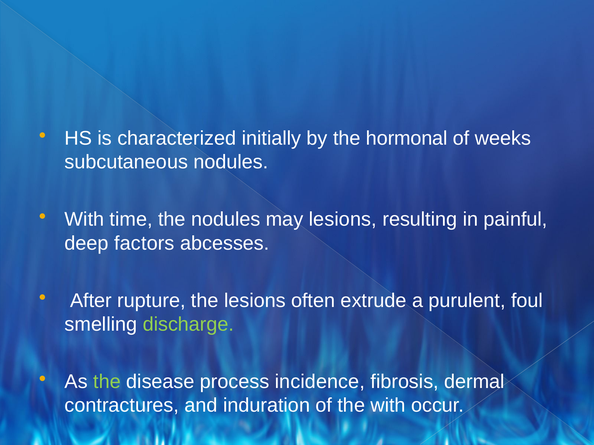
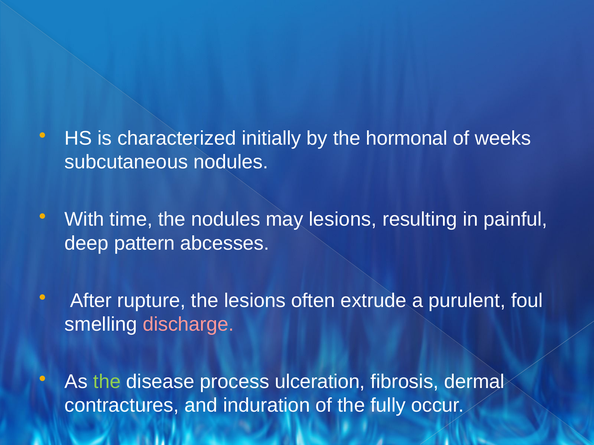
factors: factors -> pattern (144, 243)
discharge colour: light green -> pink (188, 325)
incidence: incidence -> ulceration (320, 382)
the with: with -> fully (388, 406)
